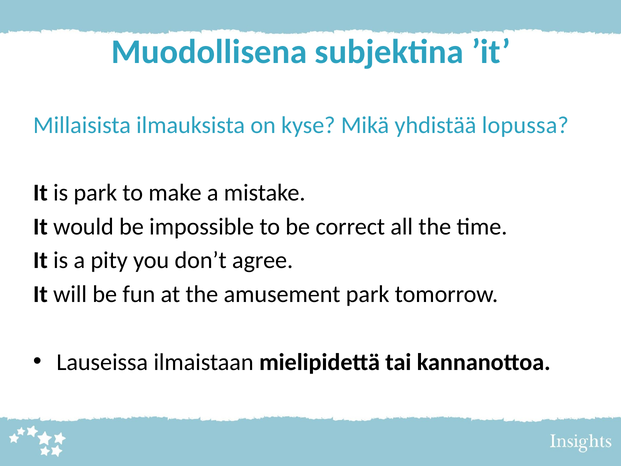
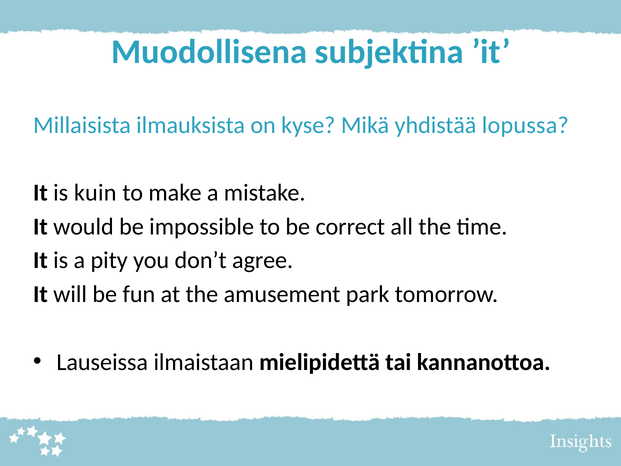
is park: park -> kuin (95, 193)
